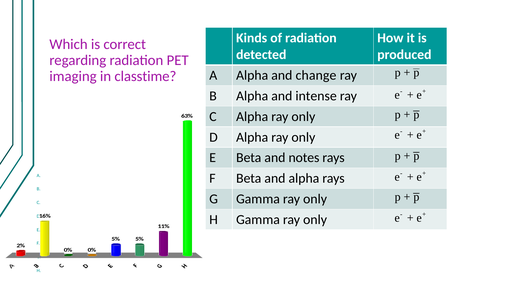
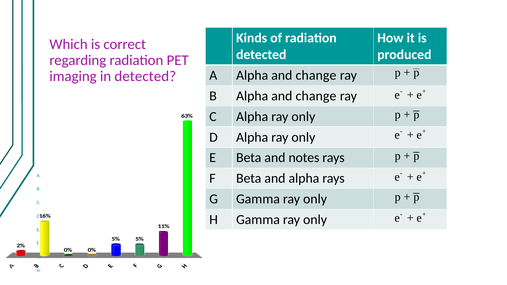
in classtime: classtime -> detected (145, 76)
B Alpha and intense: intense -> change (316, 96)
